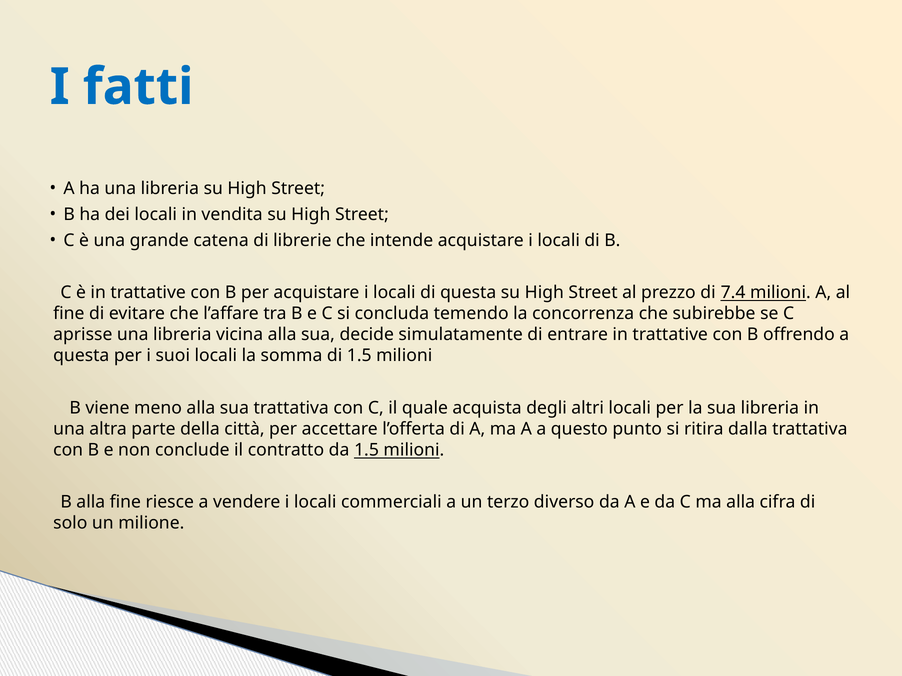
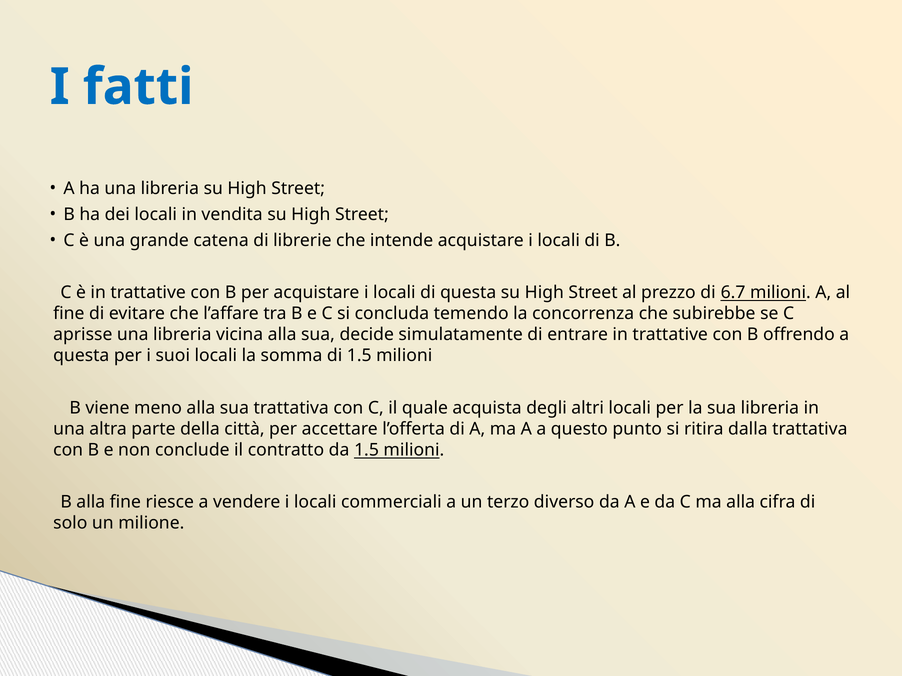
7.4: 7.4 -> 6.7 (733, 293)
